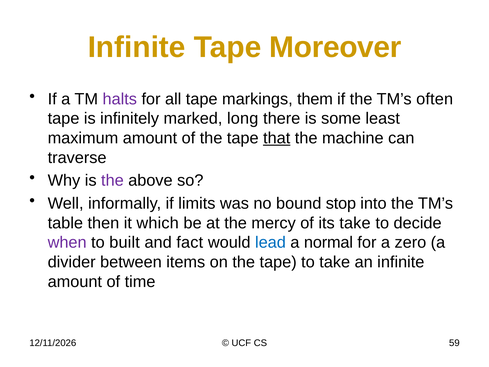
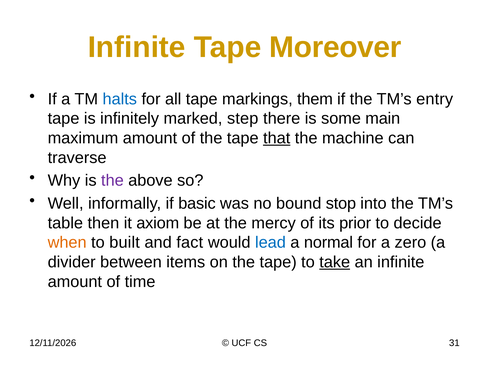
halts colour: purple -> blue (120, 99)
often: often -> entry (435, 99)
long: long -> step (243, 119)
least: least -> main (383, 119)
limits: limits -> basic (197, 203)
which: which -> axiom (158, 223)
its take: take -> prior (355, 223)
when colour: purple -> orange (67, 242)
take underline: none -> present (335, 262)
59: 59 -> 31 (454, 343)
